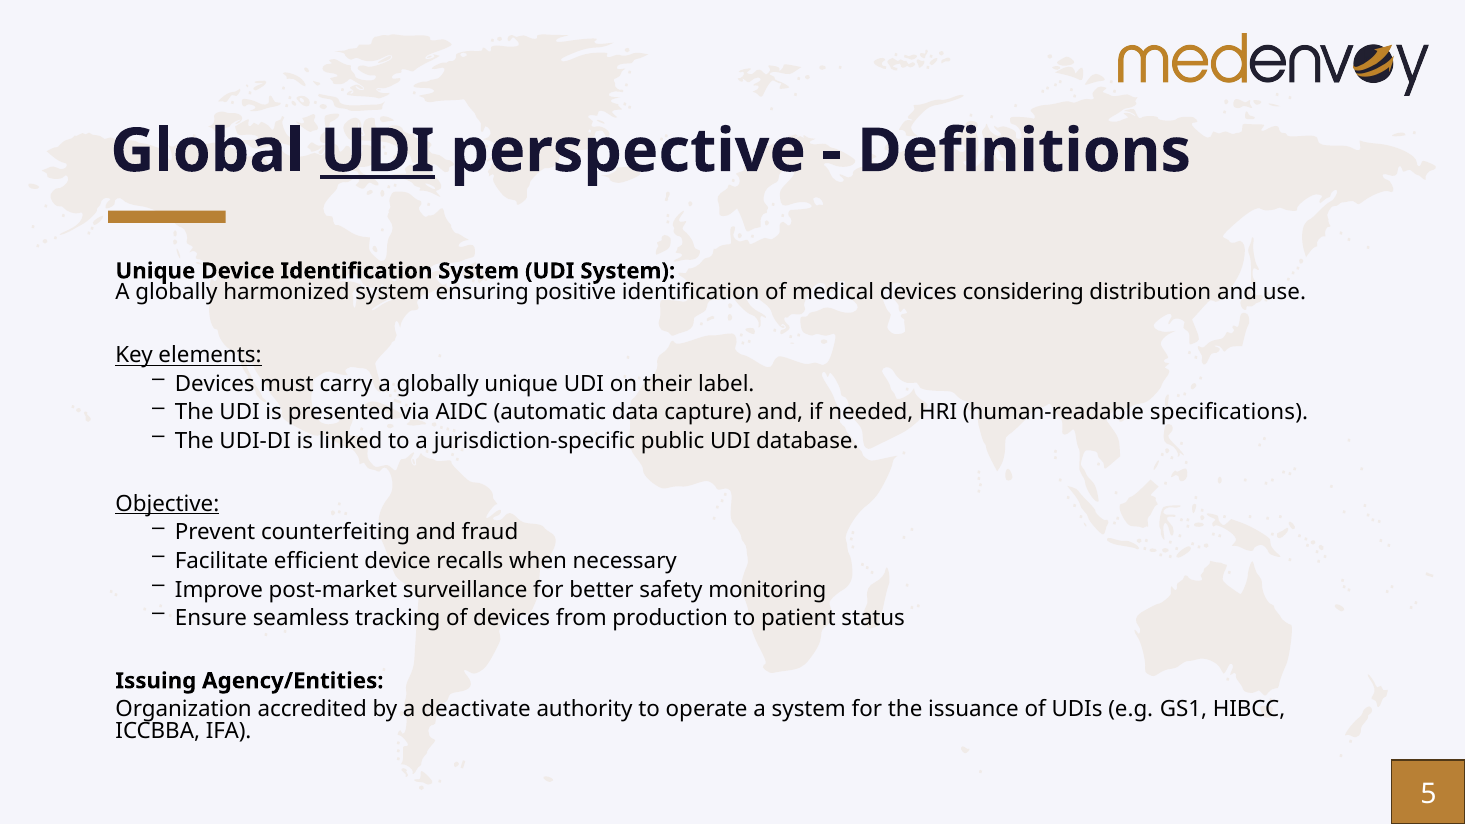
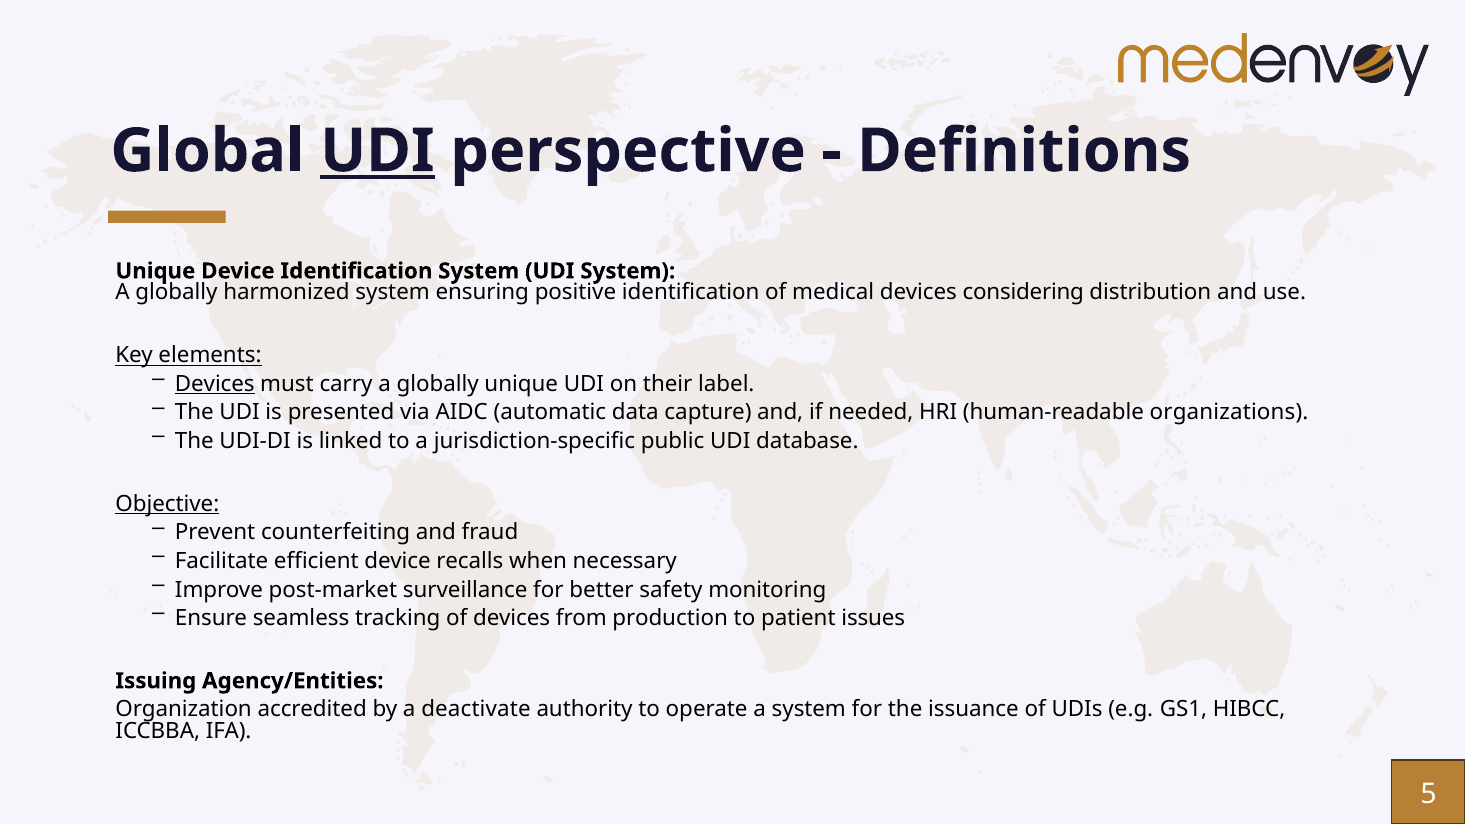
Devices underline: none -> present (215, 384)
specifications: specifications -> organizations (1229, 412)
status: status -> issues (873, 618)
